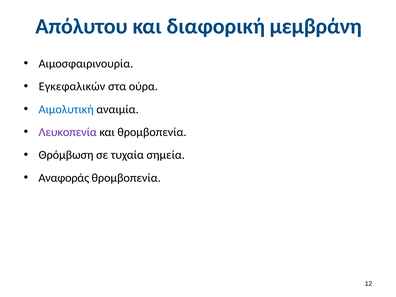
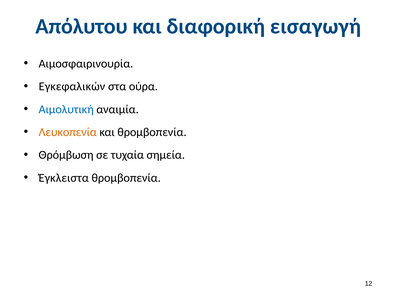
μεμβράνη: μεμβράνη -> εισαγωγή (316, 26)
Λευκοπενία colour: purple -> orange (68, 132)
Αναφοράς: Αναφοράς -> Έγκλειστα (64, 178)
